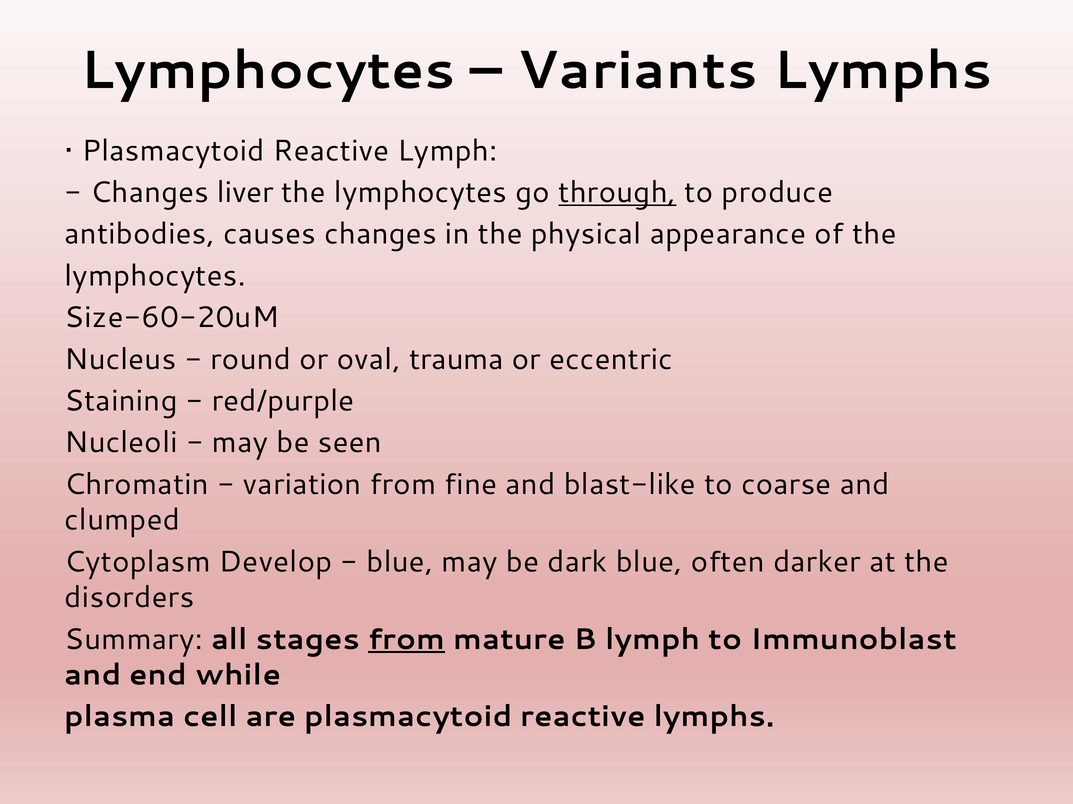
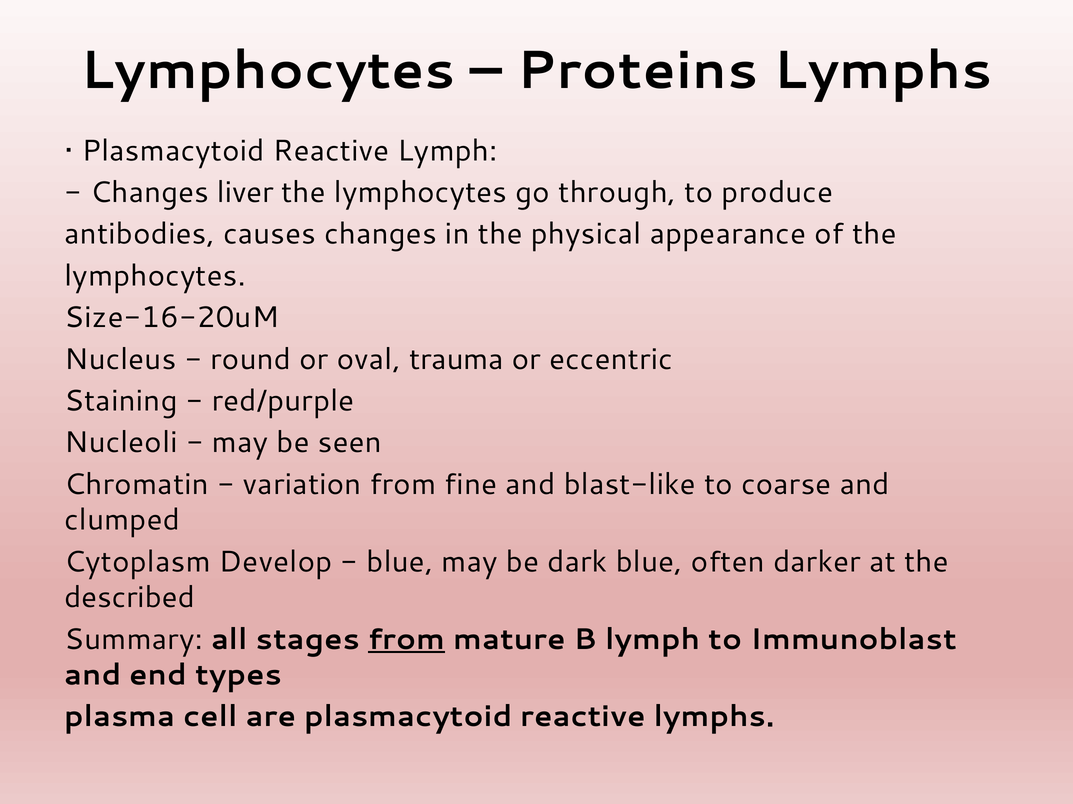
Variants: Variants -> Proteins (638, 71)
through underline: present -> none (617, 193)
Size-60-20uM: Size-60-20uM -> Size-16-20uM (172, 318)
disorders: disorders -> described (130, 598)
while: while -> types (239, 676)
